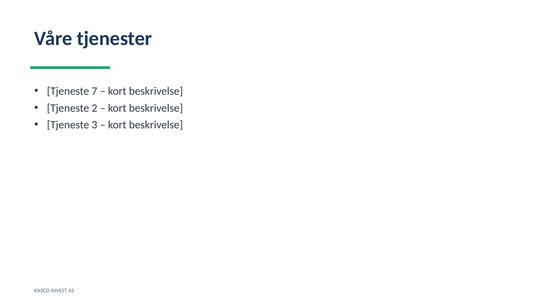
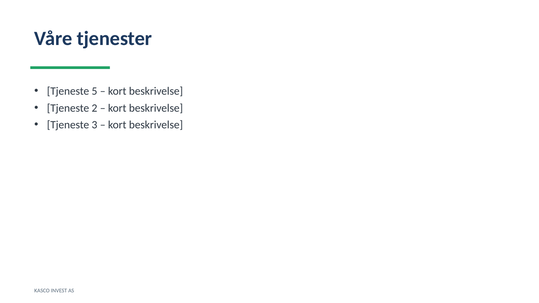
7: 7 -> 5 (94, 91)
